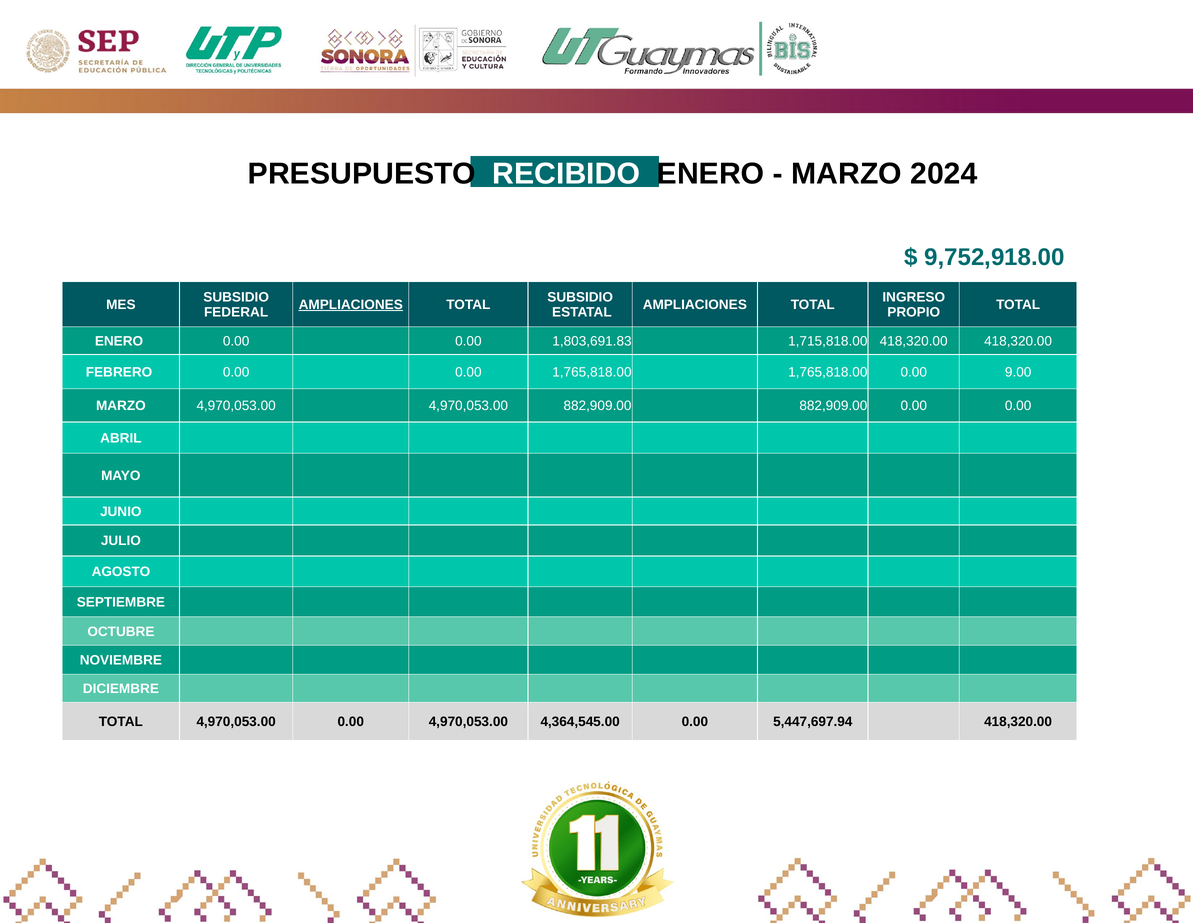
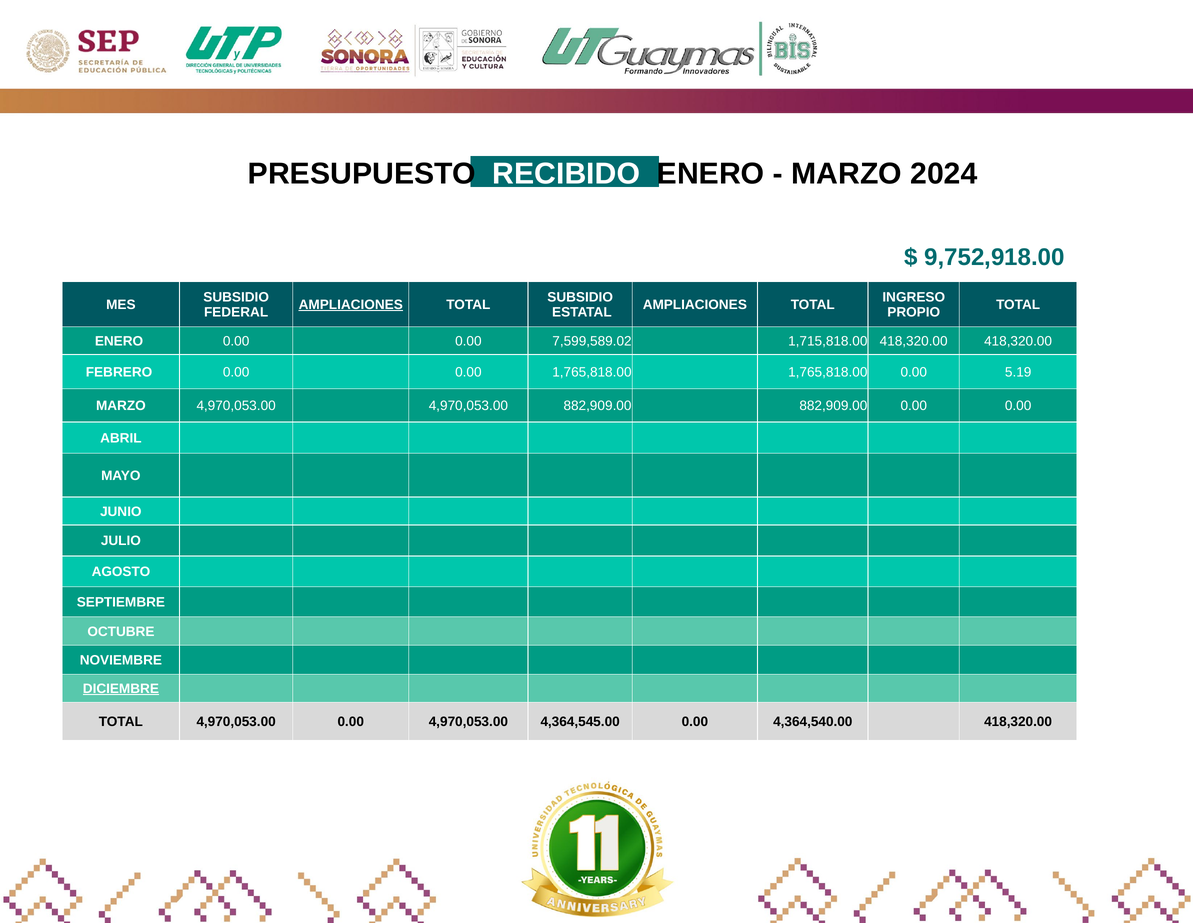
1,803,691.83: 1,803,691.83 -> 7,599,589.02 (592, 341)
9.00: 9.00 -> 5.19 (1018, 372)
DICIEMBRE underline: none -> present (121, 689)
5,447,697.94: 5,447,697.94 -> 4,364,540.00 (813, 722)
